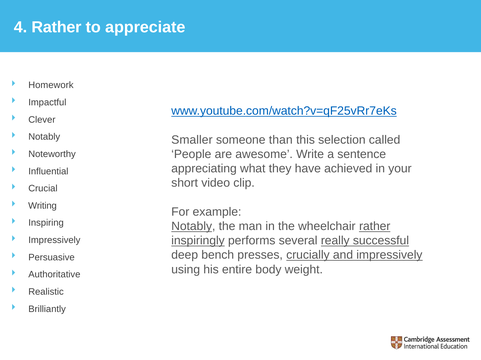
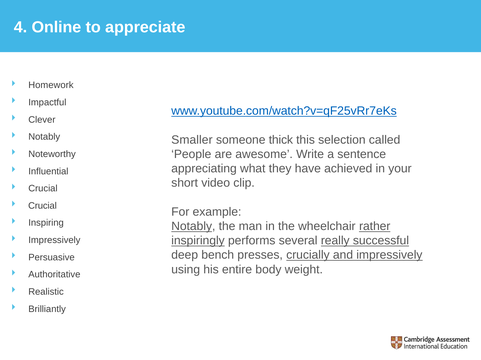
4 Rather: Rather -> Online (56, 27)
than: than -> thick (281, 140)
Writing: Writing -> Crucial (42, 206)
